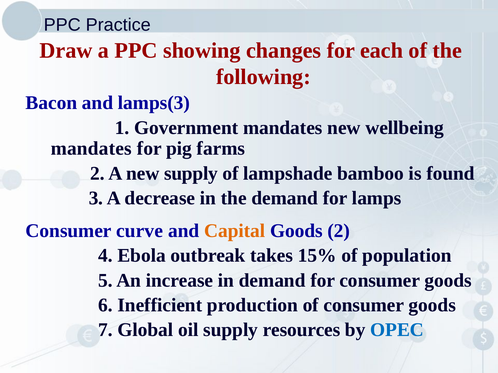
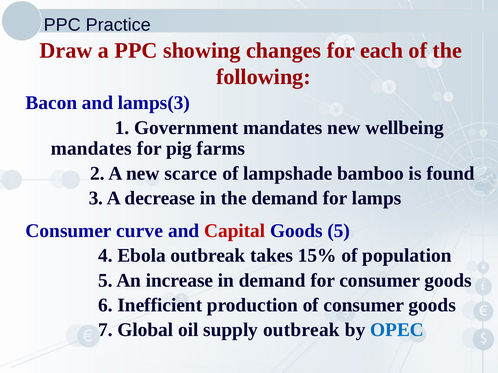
new supply: supply -> scarce (191, 174)
Capital colour: orange -> red (235, 231)
Goods 2: 2 -> 5 (339, 231)
supply resources: resources -> outbreak (301, 330)
